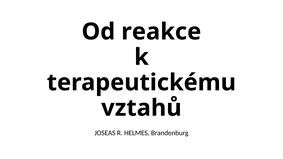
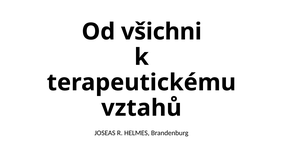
reakce: reakce -> všichni (161, 32)
